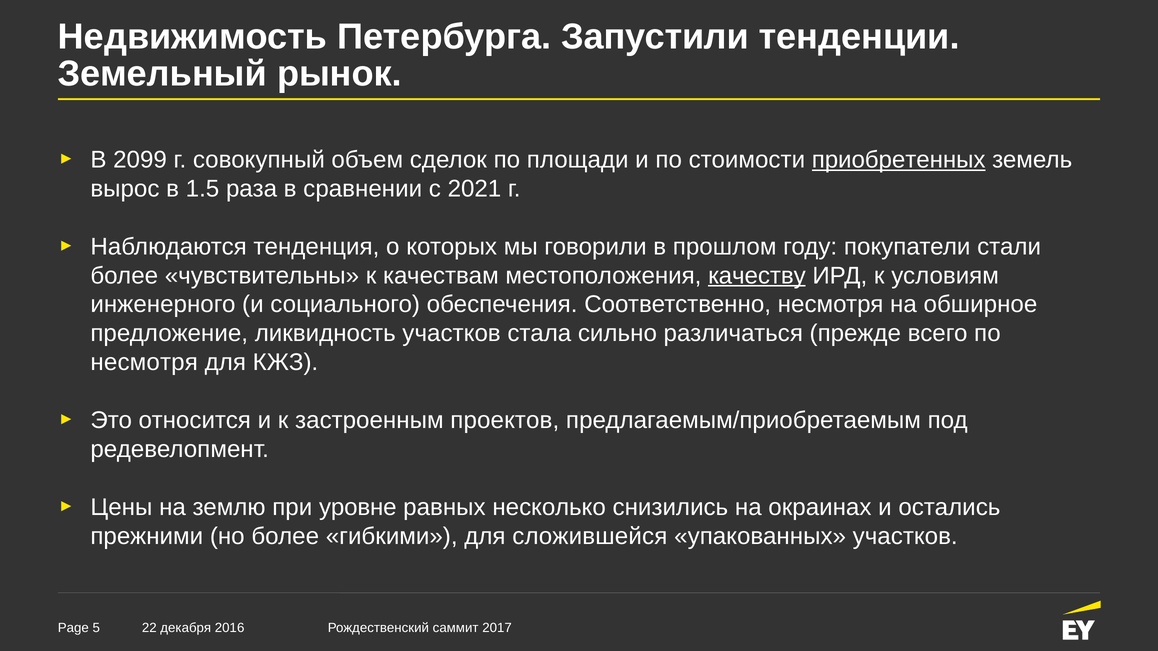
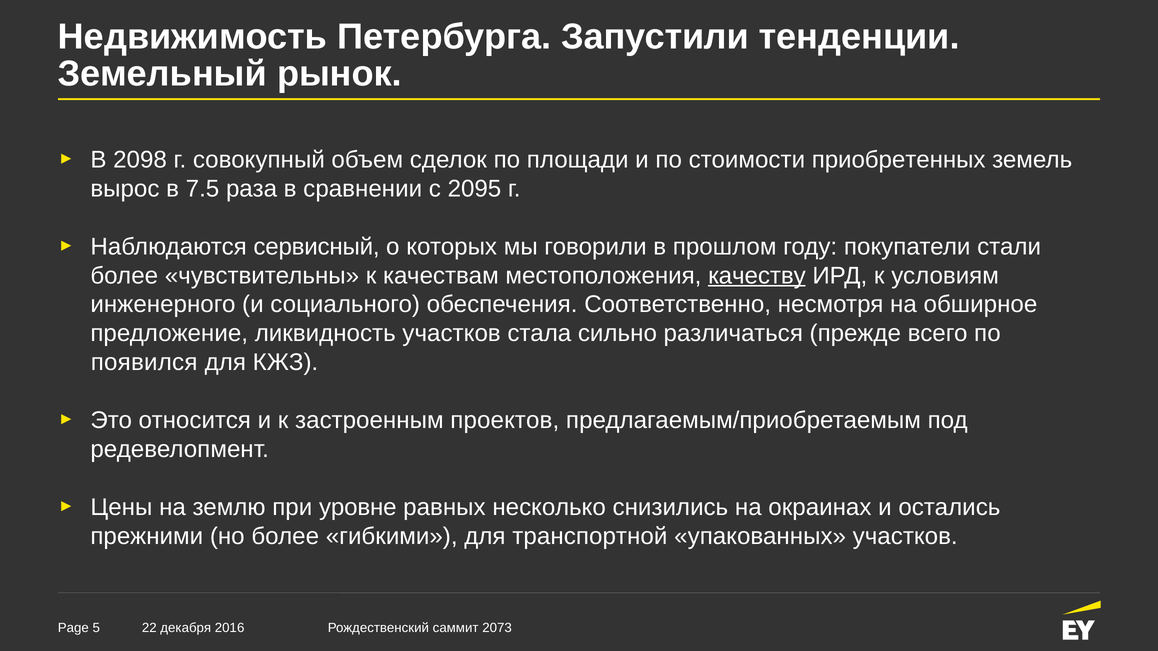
2099: 2099 -> 2098 (140, 160)
приобретенных underline: present -> none (899, 160)
1.5: 1.5 -> 7.5 (202, 189)
2021: 2021 -> 2095 (474, 189)
тенденция: тенденция -> сервисный (317, 247)
несмотря: несмотря -> появился (144, 362)
сложившейся: сложившейся -> транспортной (590, 536)
2017: 2017 -> 2073 (497, 628)
